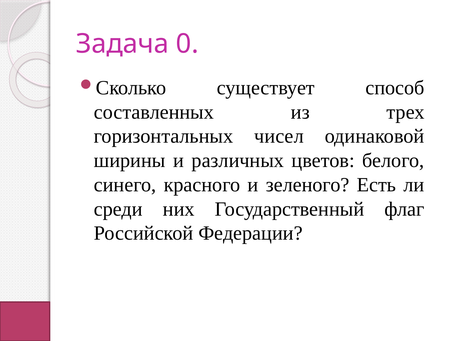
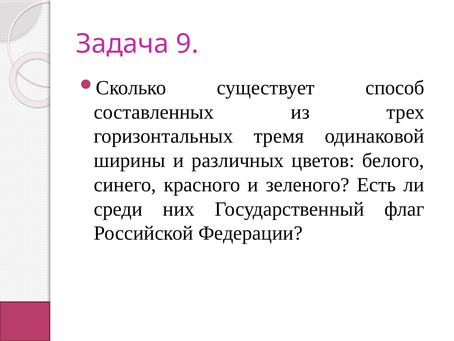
0: 0 -> 9 (187, 44)
чисел: чисел -> тремя (279, 136)
